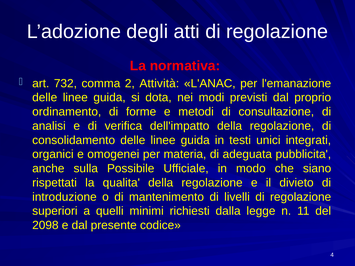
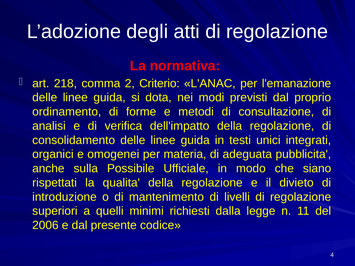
732: 732 -> 218 (65, 83)
Attività: Attività -> Criterio (159, 83)
2098: 2098 -> 2006 (45, 225)
